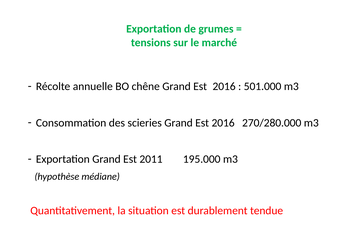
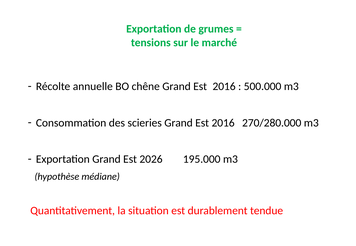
501.000: 501.000 -> 500.000 (263, 86)
2011: 2011 -> 2026 (151, 160)
